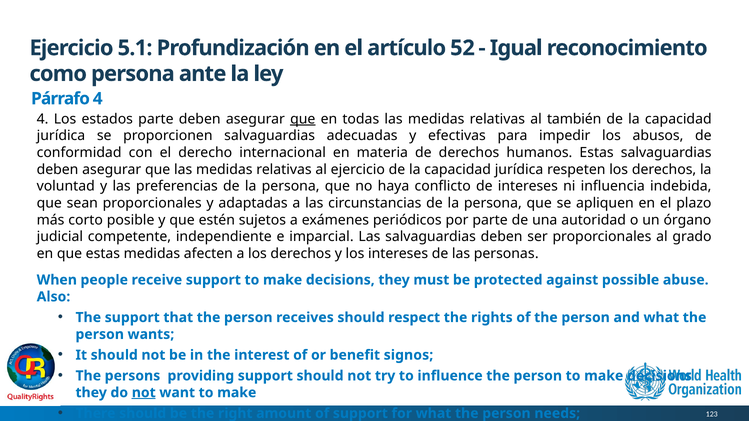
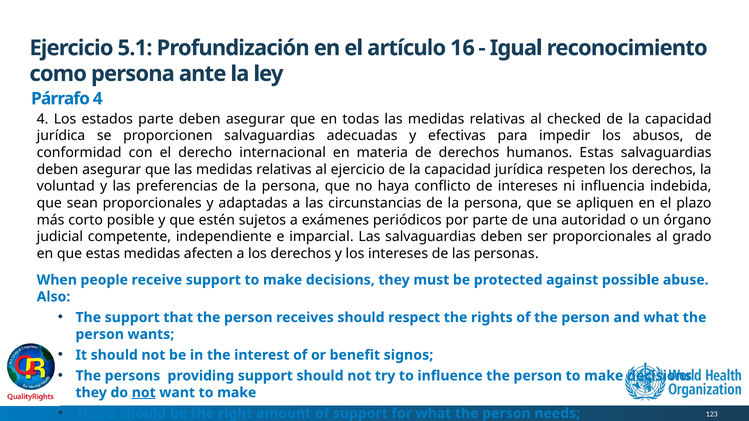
52: 52 -> 16 (462, 48)
que underline: present -> none (303, 119)
al también: también -> checked (574, 119)
